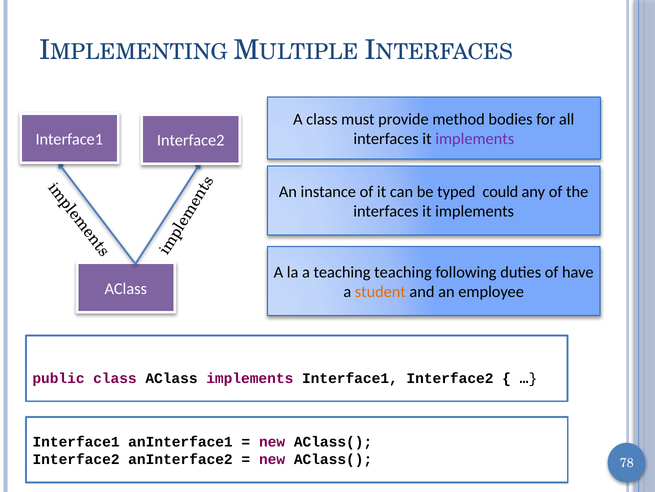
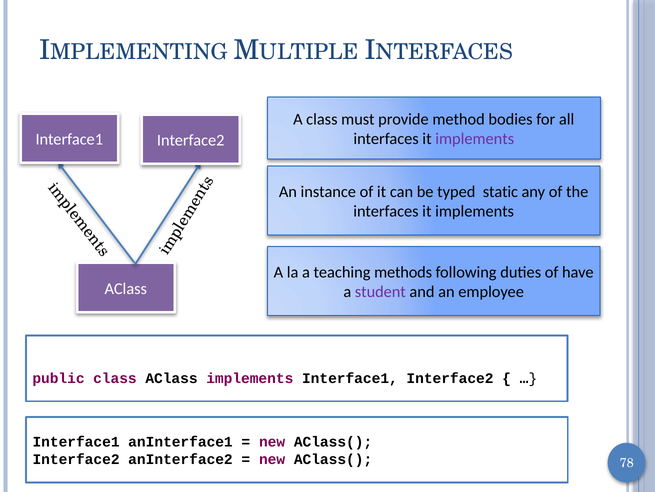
could: could -> static (500, 192)
teaching teaching: teaching -> methods (403, 272)
student colour: orange -> purple (380, 292)
